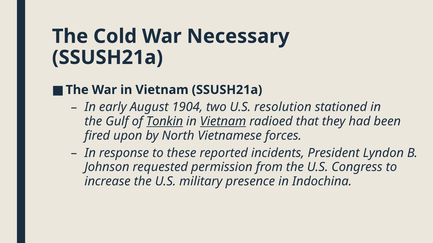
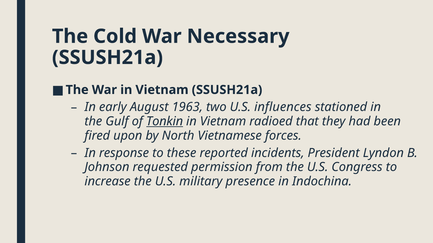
1904: 1904 -> 1963 (187, 107)
resolution: resolution -> influences (283, 107)
Vietnam underline: present -> none (223, 122)
